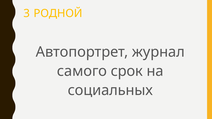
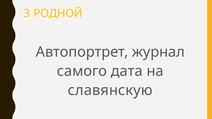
срок: срок -> дата (127, 71)
социальных: социальных -> славянскую (110, 91)
